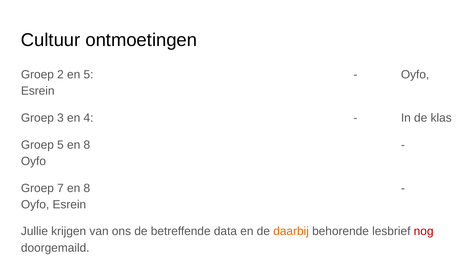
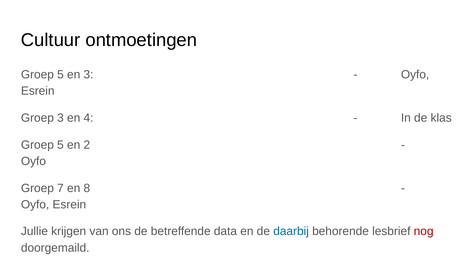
2: 2 -> 5 (60, 75)
en 5: 5 -> 3 (89, 75)
5 en 8: 8 -> 2 (87, 145)
daarbij colour: orange -> blue (291, 232)
